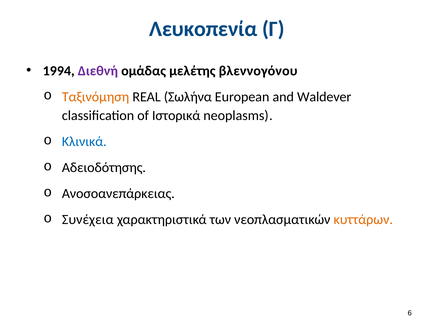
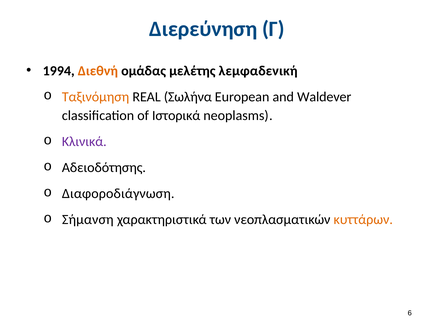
Λευκοπενία: Λευκοπενία -> Διερεύνηση (203, 29)
Διεθνή colour: purple -> orange (98, 71)
βλεννογόνου: βλεννογόνου -> λεμφαδενική (258, 71)
Κλινικά colour: blue -> purple (84, 142)
Ανοσοανεπάρκειας: Ανοσοανεπάρκειας -> Διαφοροδιάγνωση (118, 194)
Συνέχεια: Συνέχεια -> Σήμανση (88, 220)
